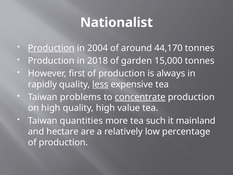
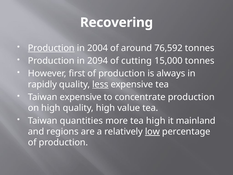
Nationalist: Nationalist -> Recovering (117, 22)
44,170: 44,170 -> 76,592 (169, 48)
2018: 2018 -> 2094 (98, 61)
garden: garden -> cutting (137, 61)
Taiwan problems: problems -> expensive (81, 97)
concentrate underline: present -> none (140, 97)
tea such: such -> high (156, 121)
hectare: hectare -> regions (63, 131)
low underline: none -> present (152, 131)
